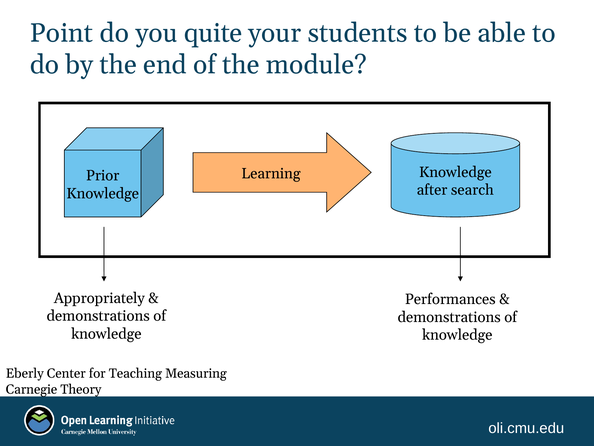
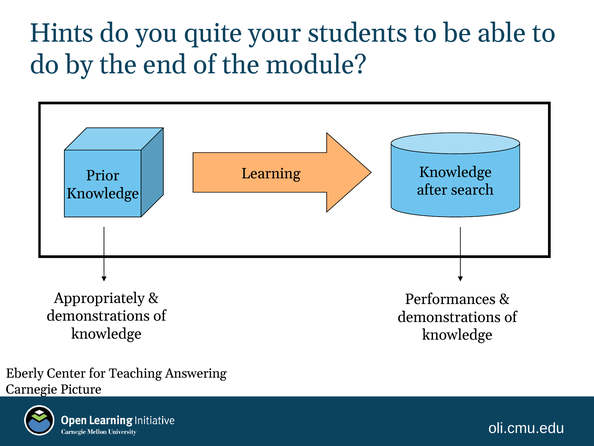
Point: Point -> Hints (62, 33)
Measuring: Measuring -> Answering (196, 373)
Theory: Theory -> Picture (81, 389)
